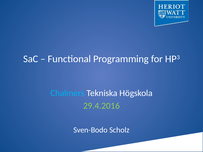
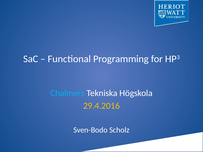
29.4.2016 colour: light green -> yellow (101, 106)
